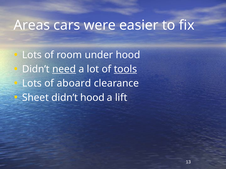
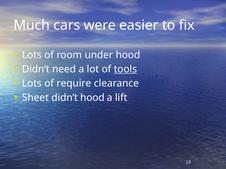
Areas: Areas -> Much (32, 25)
need underline: present -> none (64, 69)
aboard: aboard -> require (74, 84)
